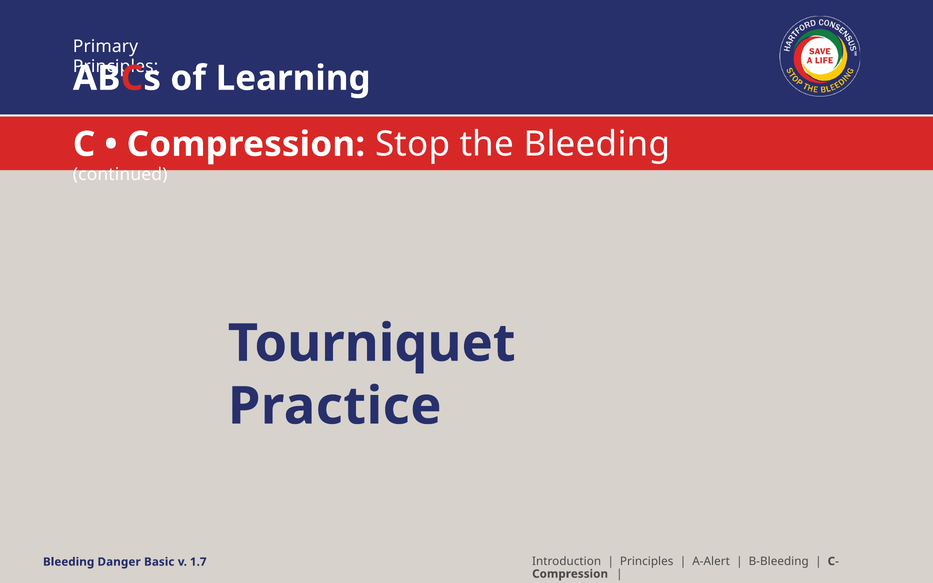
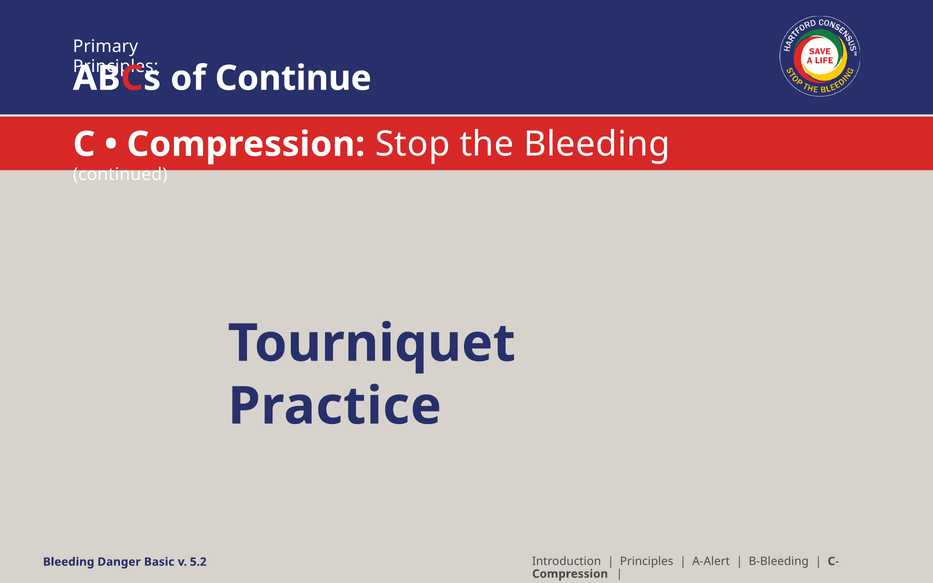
Learning: Learning -> Continue (293, 78)
1.7: 1.7 -> 5.2 (198, 562)
